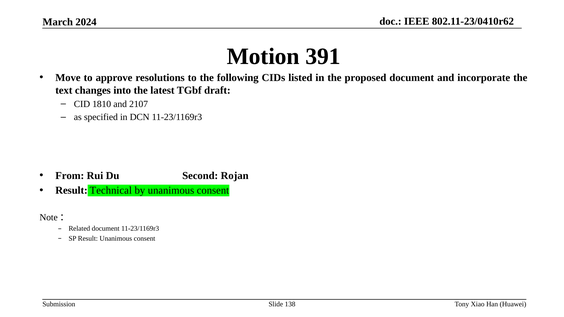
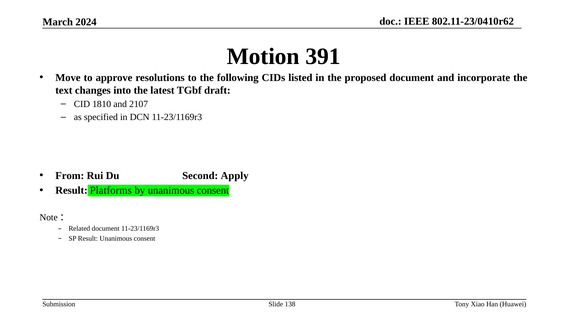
Rojan: Rojan -> Apply (235, 176)
Technical: Technical -> Platforms (111, 191)
